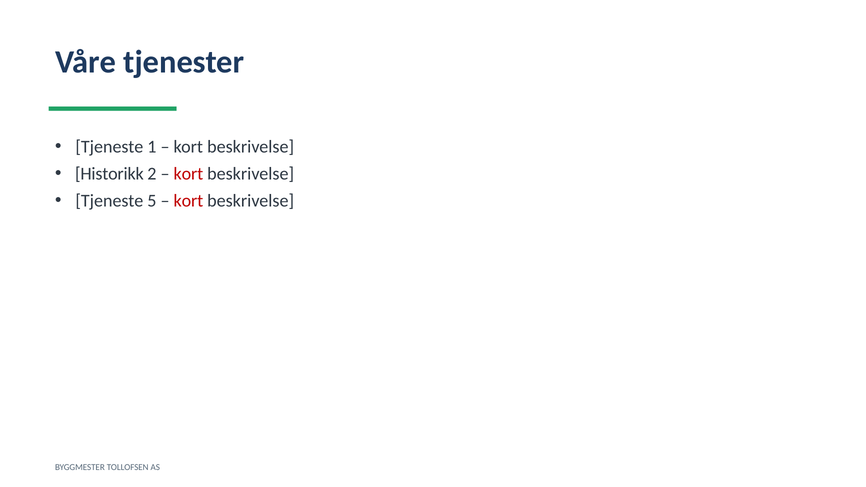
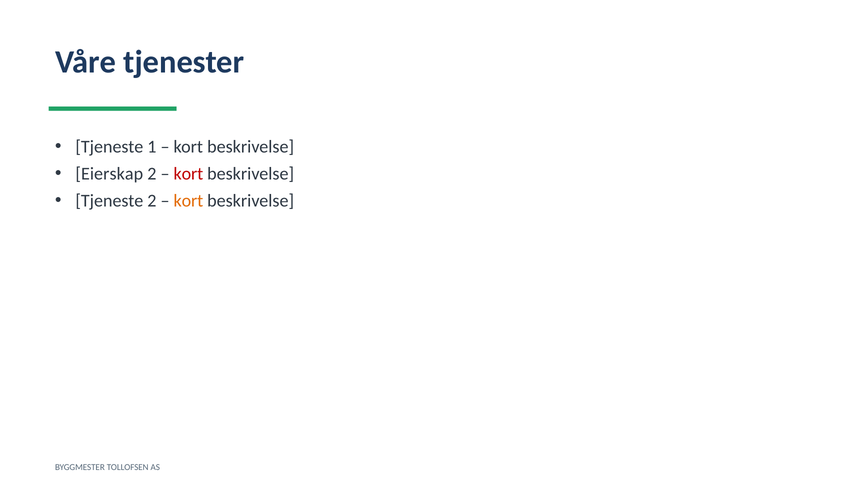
Historikk: Historikk -> Eierskap (109, 174)
Tjeneste 5: 5 -> 2 (152, 201)
kort colour: red -> orange (188, 201)
